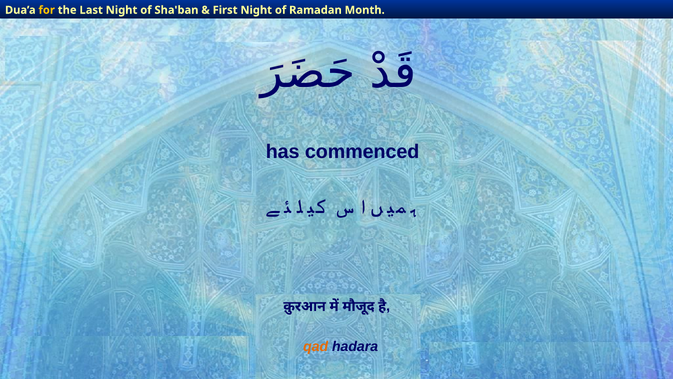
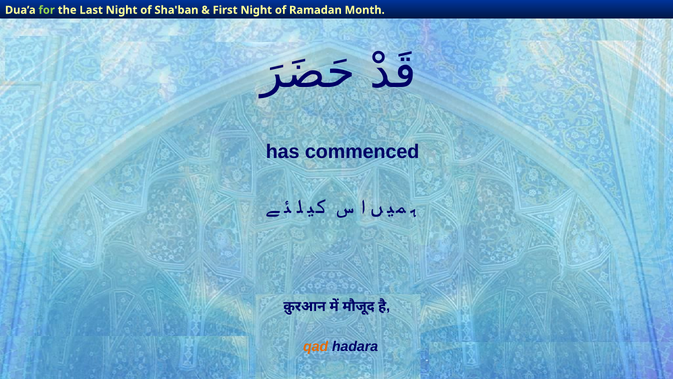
for colour: yellow -> light green (47, 10)
